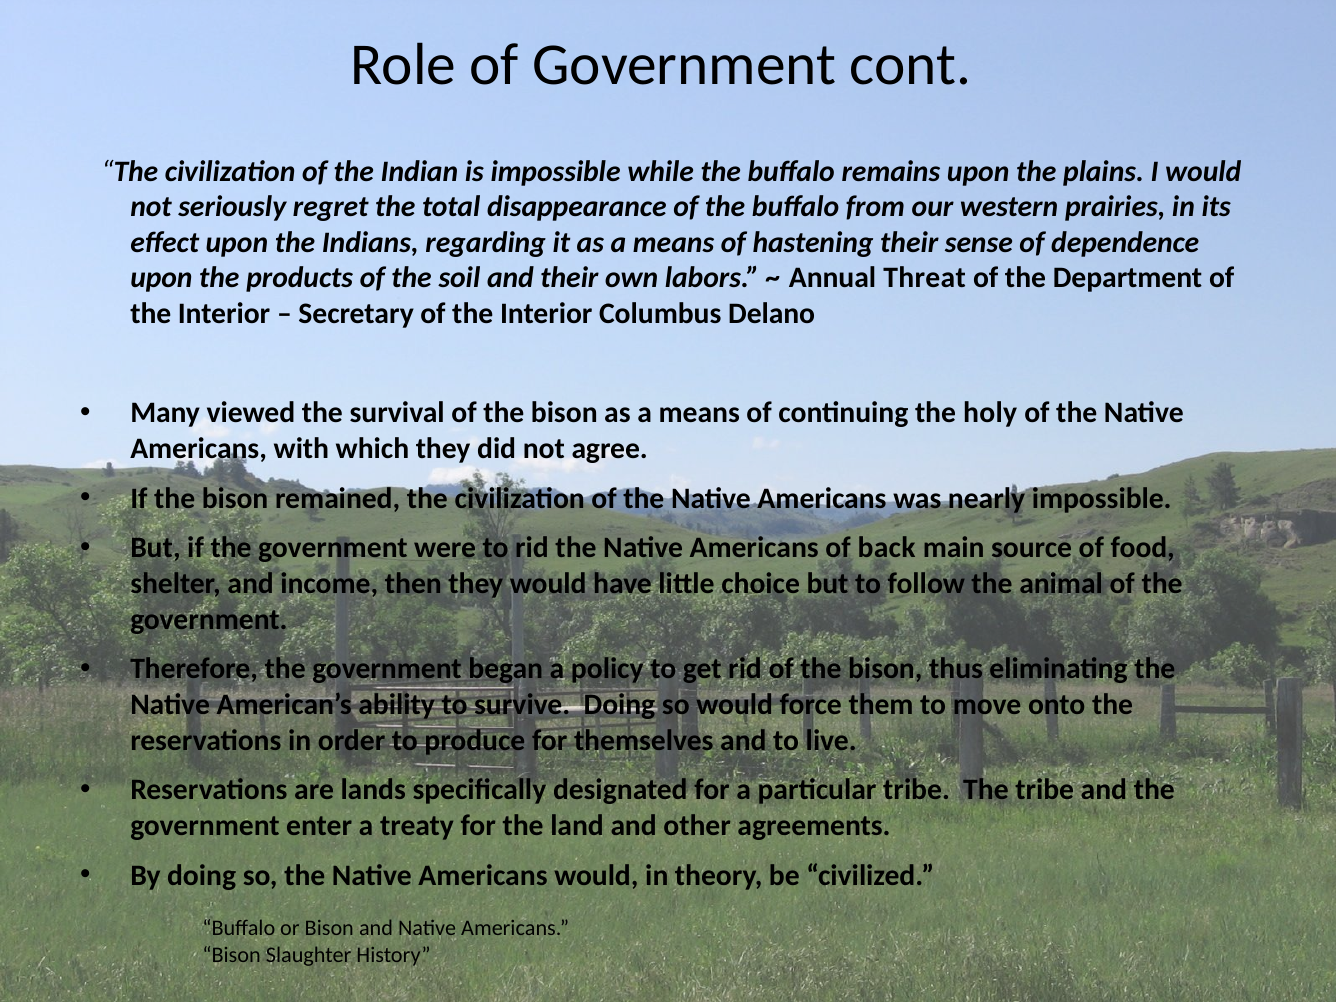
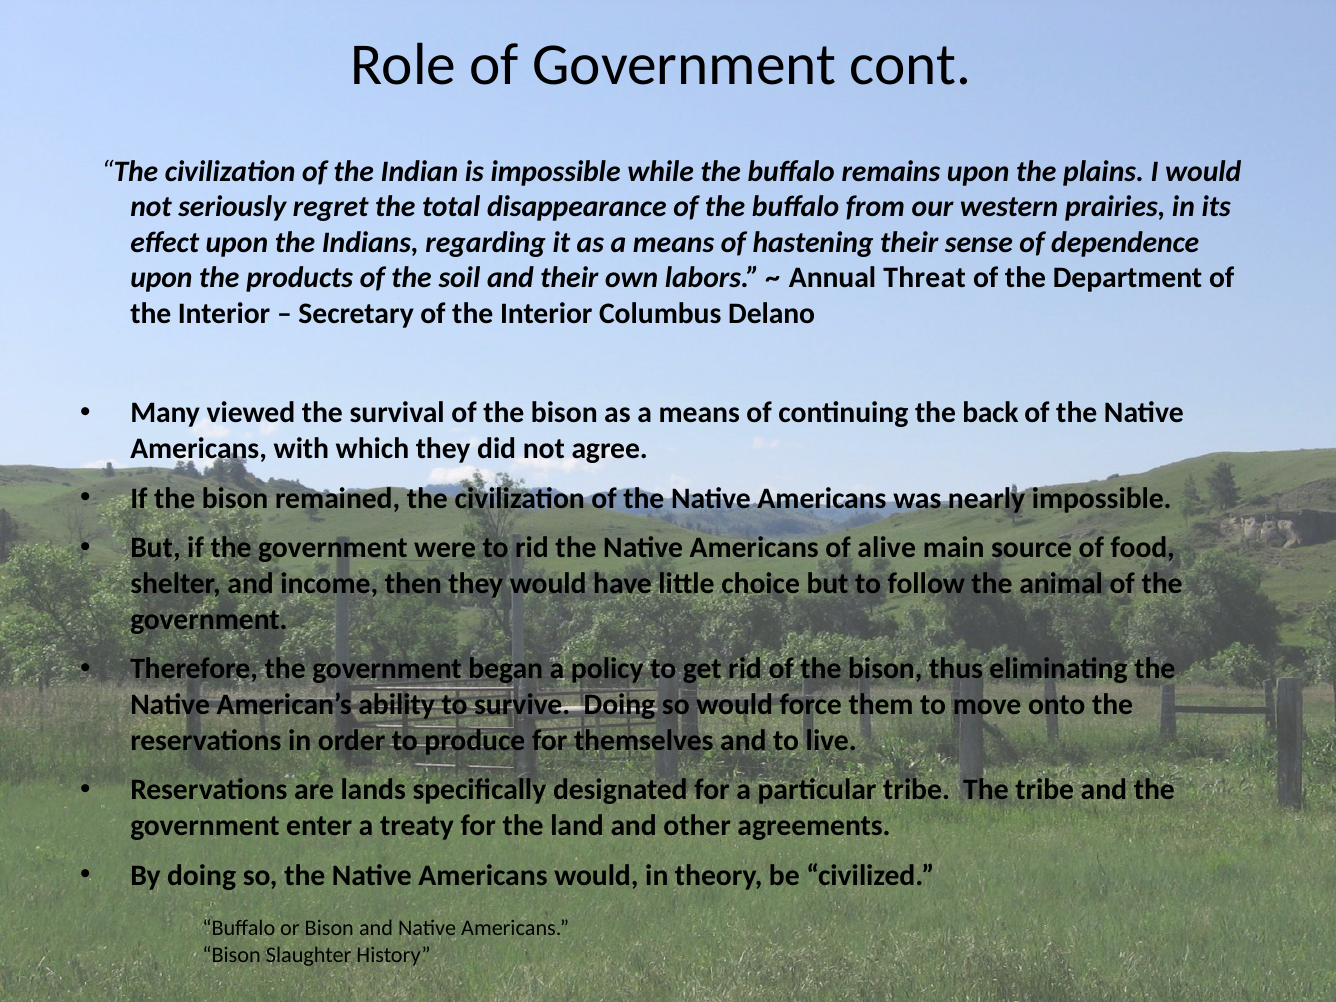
holy: holy -> back (990, 413)
back: back -> alive (887, 548)
